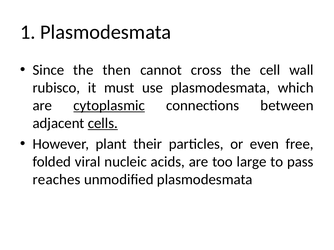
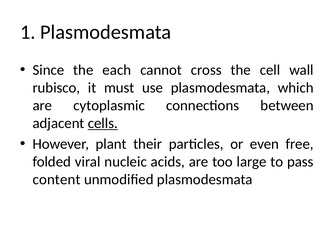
then: then -> each (117, 70)
cytoplasmic underline: present -> none (109, 106)
reaches: reaches -> content (57, 180)
